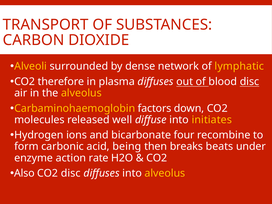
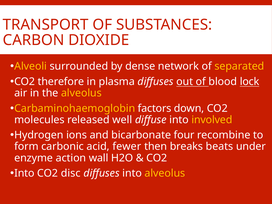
lymphatic: lymphatic -> separated (239, 66)
blood disc: disc -> lock (250, 82)
initiates: initiates -> involved (212, 120)
being: being -> fewer (127, 147)
rate: rate -> wall (99, 158)
Also: Also -> Into (24, 173)
